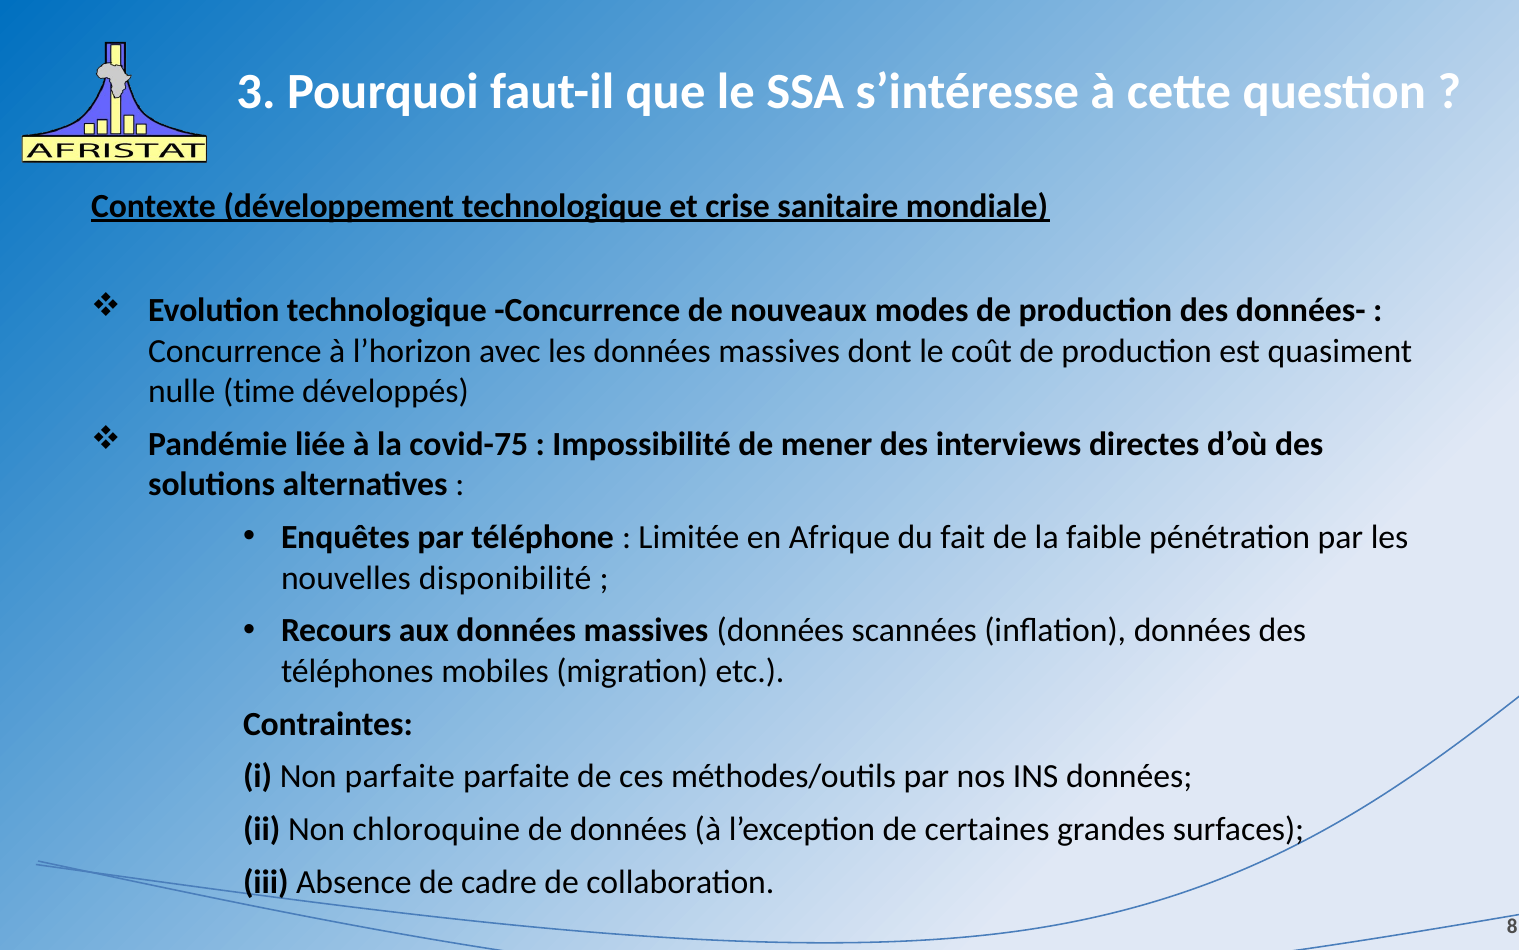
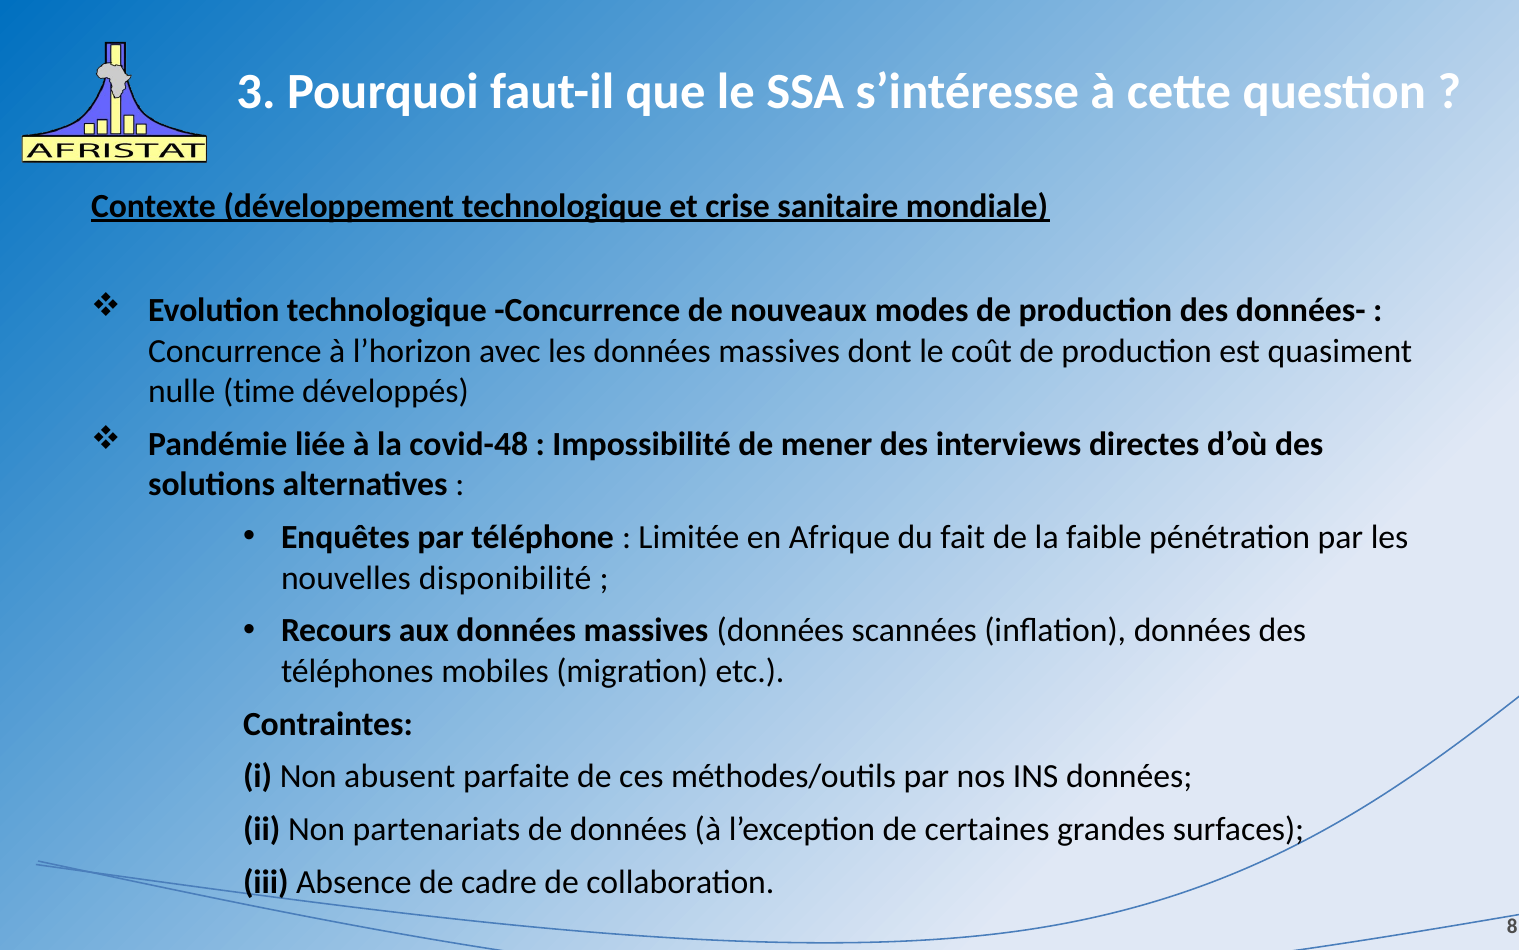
covid-75: covid-75 -> covid-48 (469, 444)
Non parfaite: parfaite -> abusent (400, 776)
chloroquine: chloroquine -> partenariats (436, 829)
